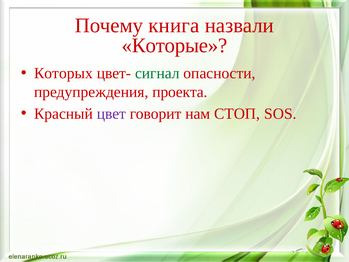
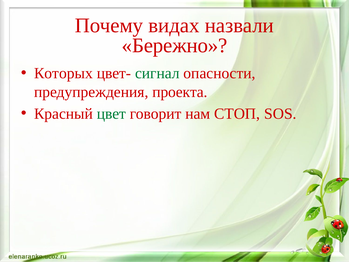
книга: книга -> видах (174, 25)
Которые: Которые -> Бережно (175, 45)
цвет colour: purple -> green (111, 114)
